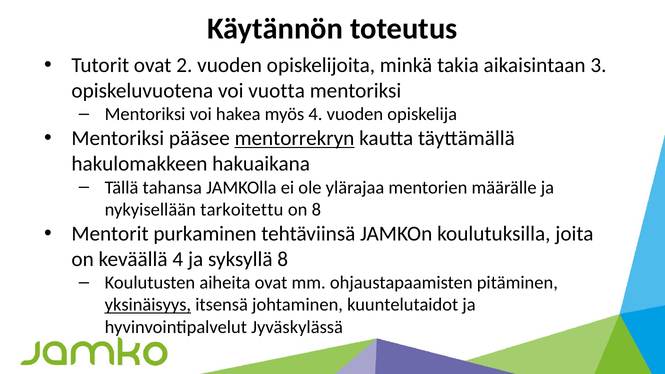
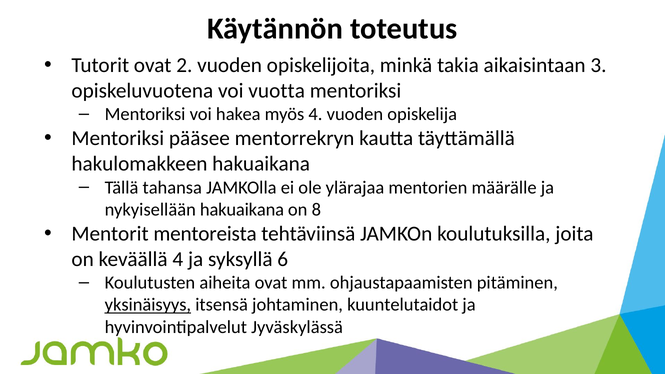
mentorrekryn underline: present -> none (295, 138)
nykyisellään tarkoitettu: tarkoitettu -> hakuaikana (242, 210)
purkaminen: purkaminen -> mentoreista (205, 234)
syksyllä 8: 8 -> 6 (283, 259)
